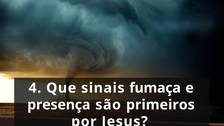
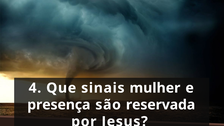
fumaça: fumaça -> mulher (155, 88)
primeiros: primeiros -> reservada (161, 105)
